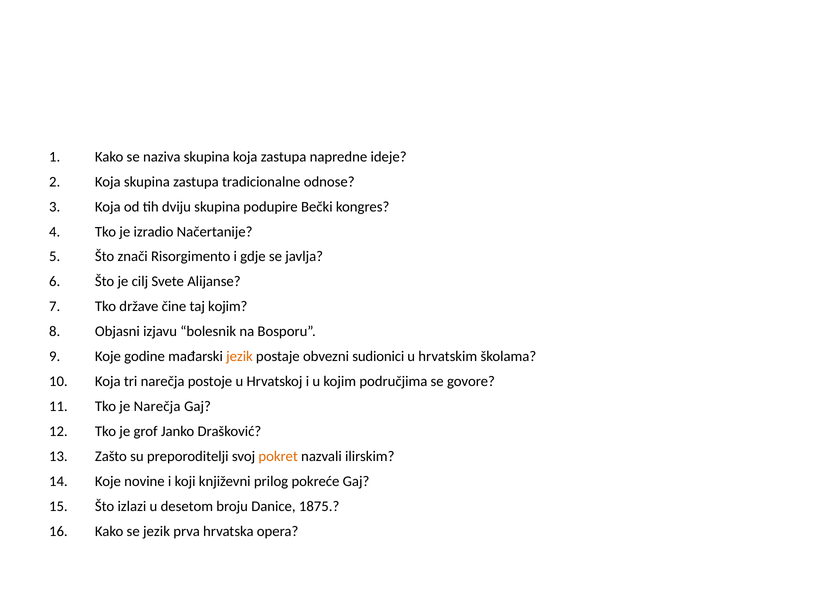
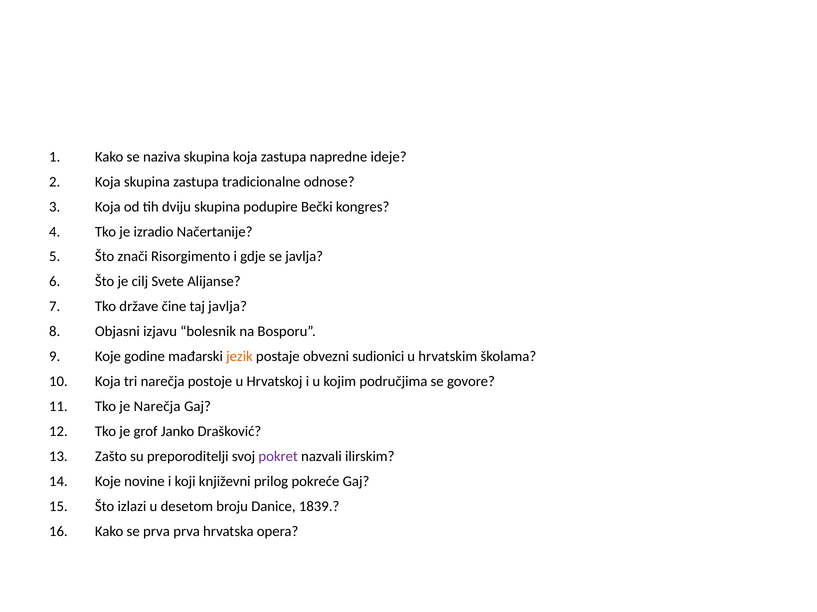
taj kojim: kojim -> javlja (228, 307)
pokret colour: orange -> purple (278, 457)
1875: 1875 -> 1839 (319, 507)
se jezik: jezik -> prva (156, 532)
